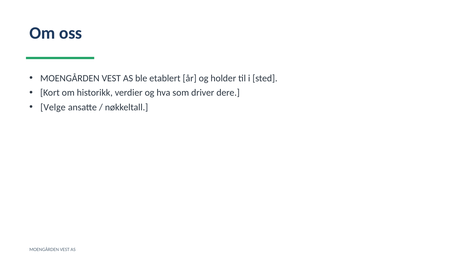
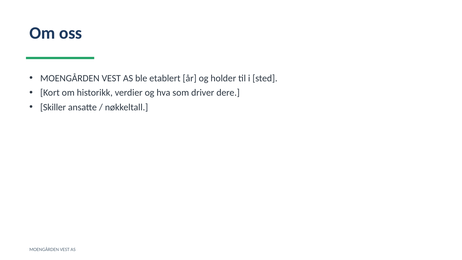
Velge: Velge -> Skiller (53, 107)
